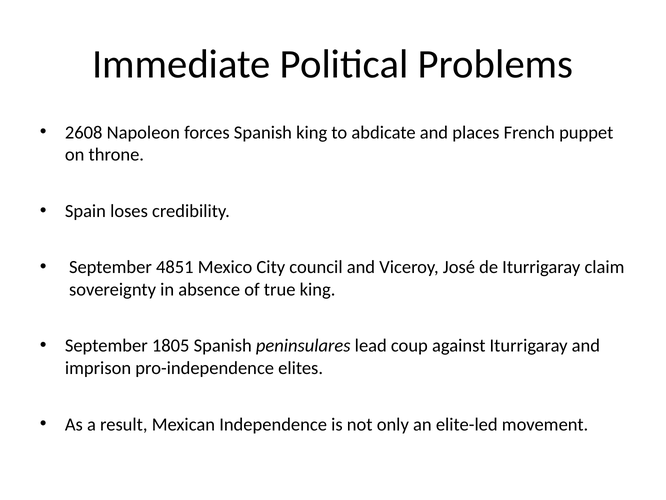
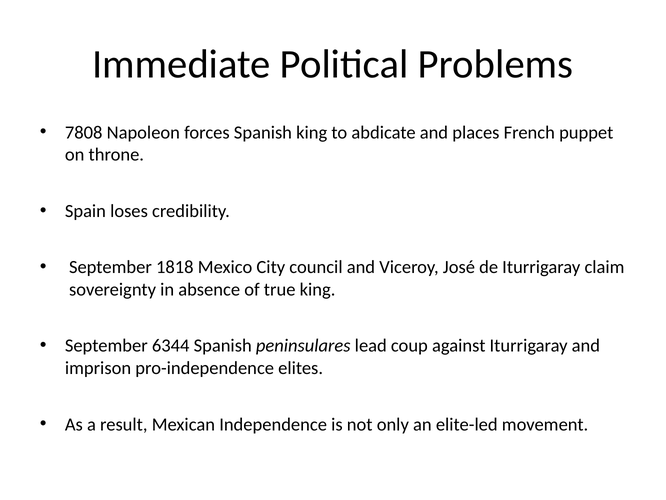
2608: 2608 -> 7808 (84, 132)
4851: 4851 -> 1818 (175, 267)
1805: 1805 -> 6344 (171, 346)
